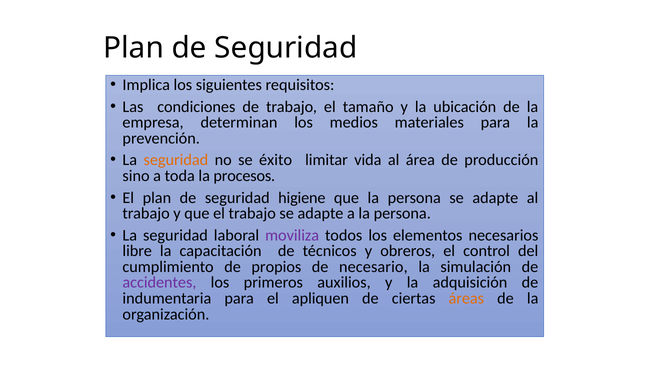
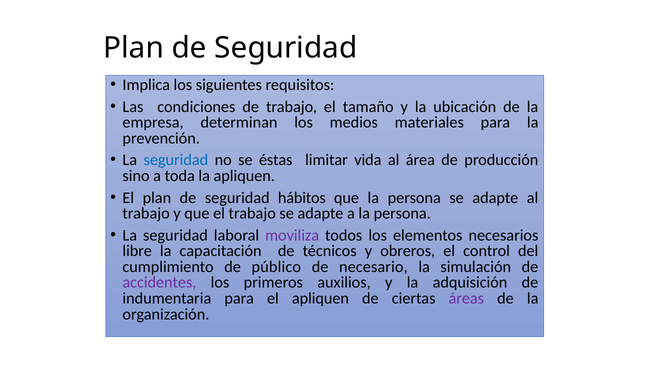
seguridad colour: orange -> blue (176, 160)
éxito: éxito -> éstas (276, 160)
la procesos: procesos -> apliquen (244, 176)
higiene: higiene -> hábitos (302, 198)
propios: propios -> público (276, 267)
áreas colour: orange -> purple (466, 298)
